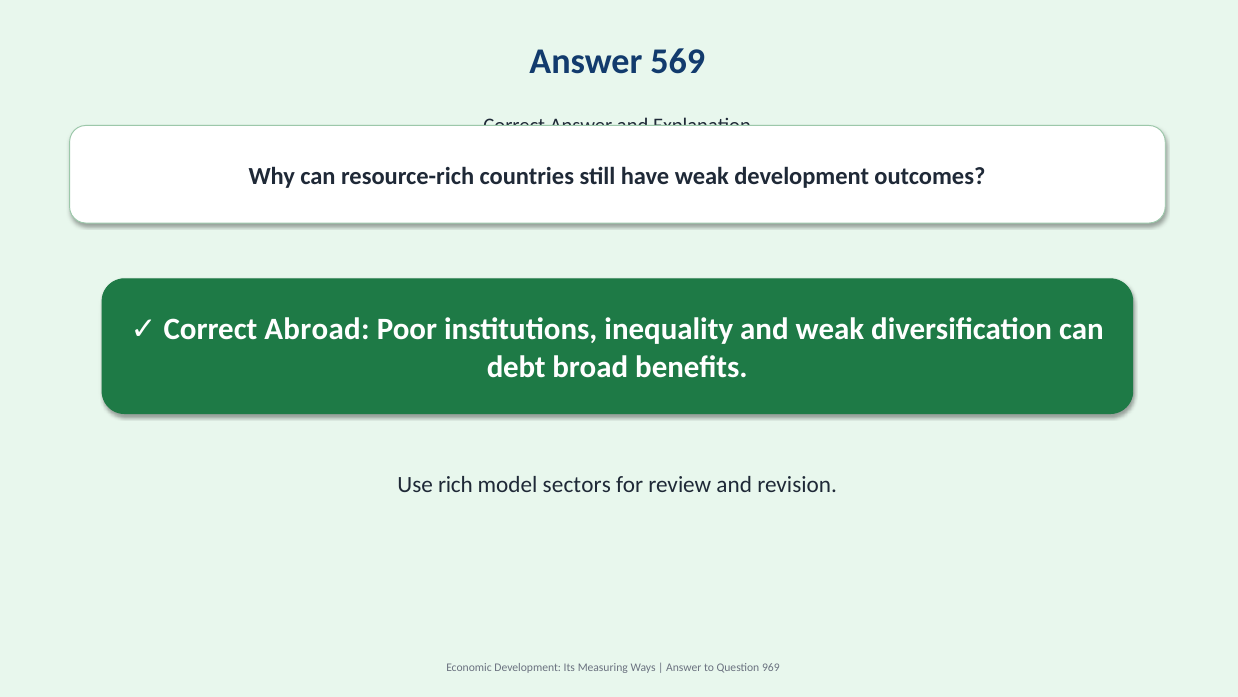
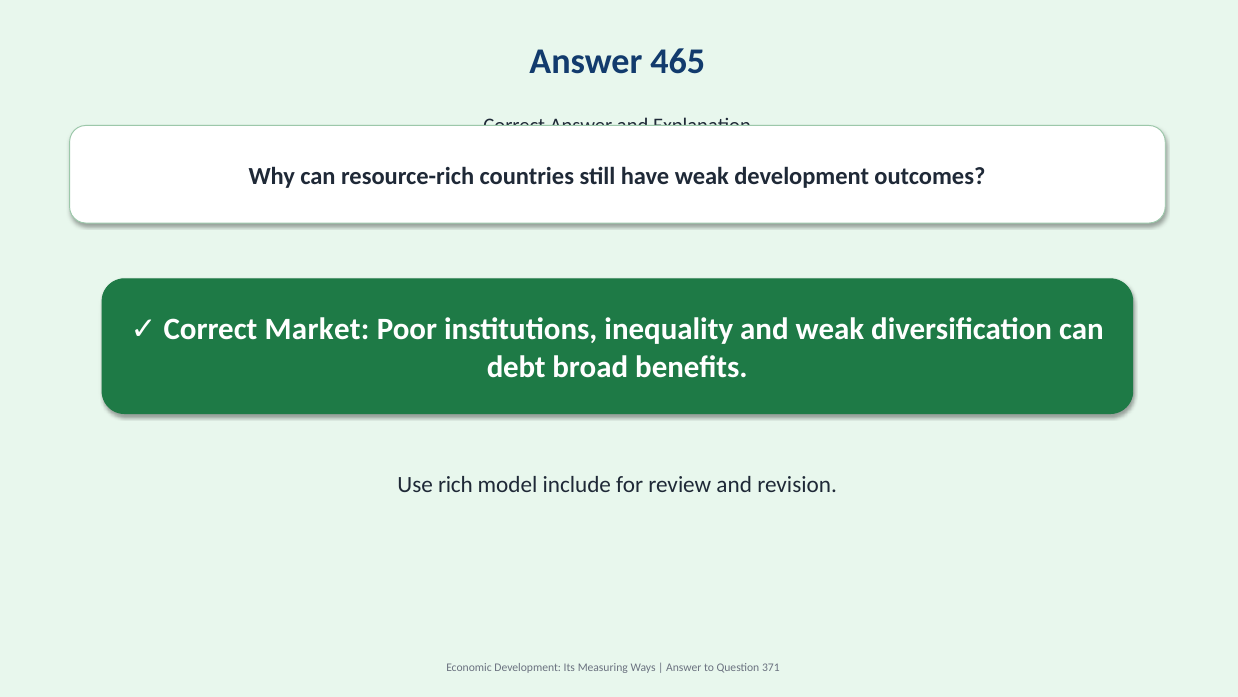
569: 569 -> 465 (678, 61)
Abroad: Abroad -> Market (317, 329)
sectors: sectors -> include (577, 484)
969: 969 -> 371 (771, 667)
